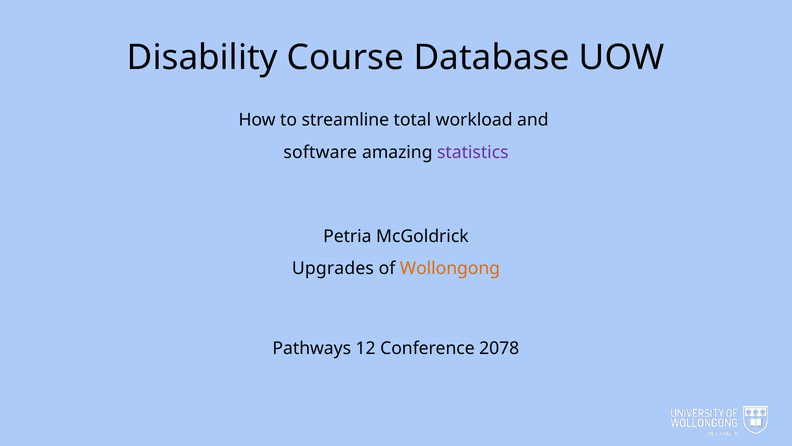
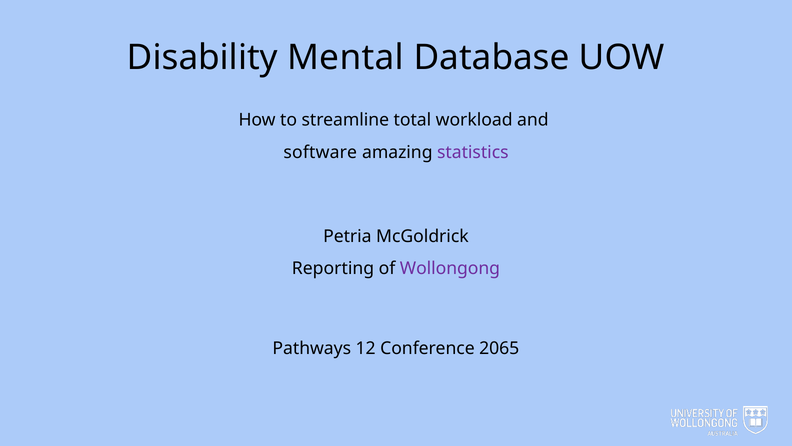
Course: Course -> Mental (346, 57)
Upgrades: Upgrades -> Reporting (333, 268)
Wollongong colour: orange -> purple (450, 268)
2078: 2078 -> 2065 (499, 348)
